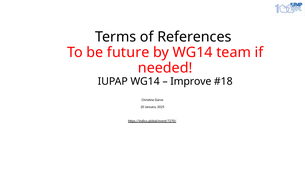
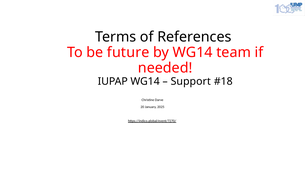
Improve: Improve -> Support (191, 81)
